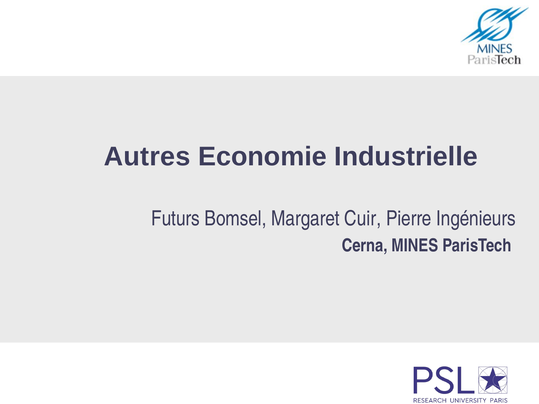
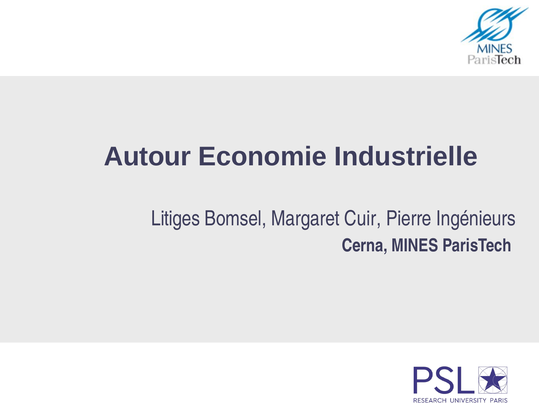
Autres: Autres -> Autour (147, 157)
Futurs: Futurs -> Litiges (176, 219)
